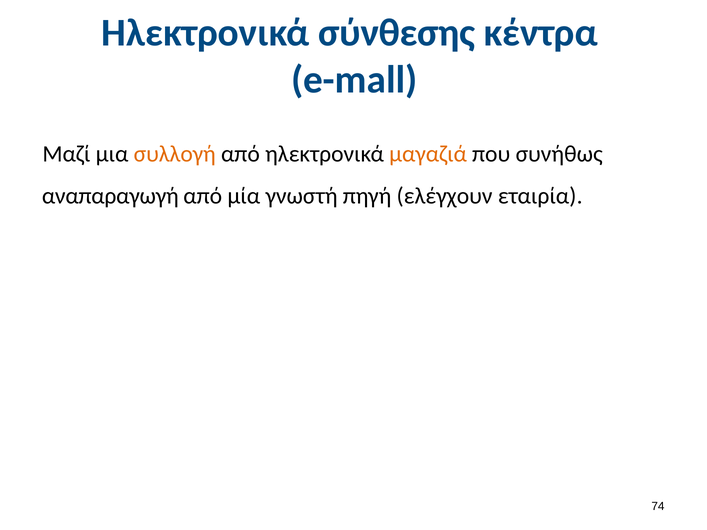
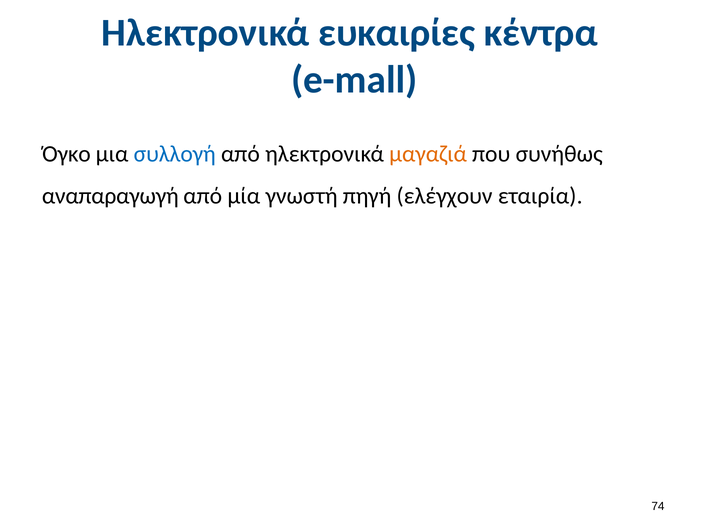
σύνθεσης: σύνθεσης -> ευκαιρίες (397, 33)
Μαζί: Μαζί -> Όγκο (67, 154)
συλλογή colour: orange -> blue (175, 154)
